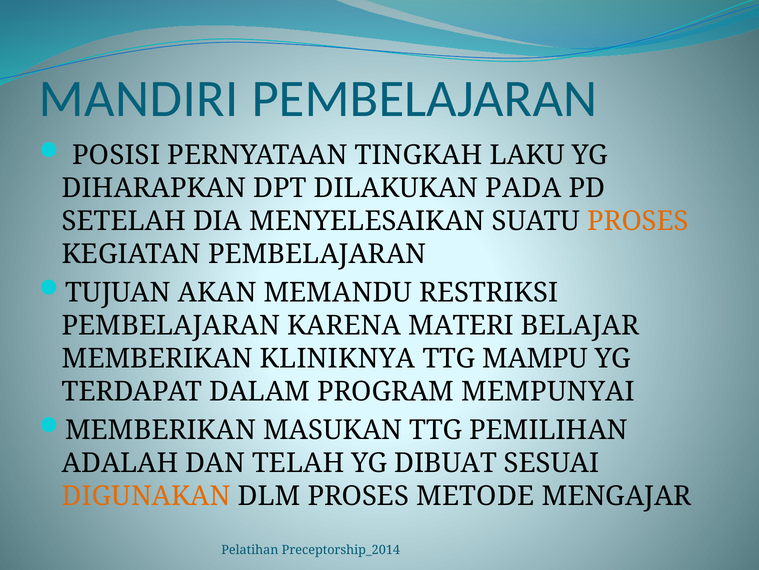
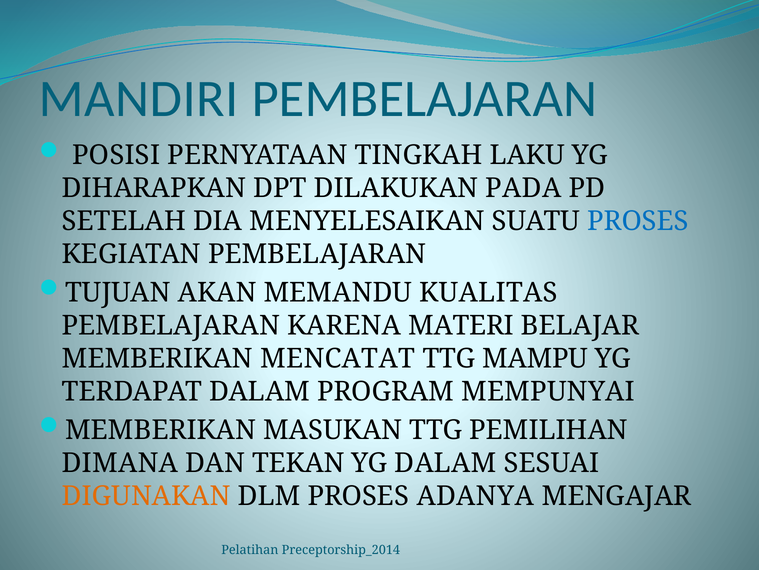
PROSES colour: orange -> blue (638, 221)
RESTRIKSI: RESTRIKSI -> KUALITAS (489, 292)
KLINIKNYA: KLINIKNYA -> MENCATAT (338, 358)
ADALAH: ADALAH -> DIMANA (120, 463)
TELAH: TELAH -> TEKAN (298, 463)
YG DIBUAT: DIBUAT -> DALAM (445, 463)
METODE: METODE -> ADANYA (475, 496)
